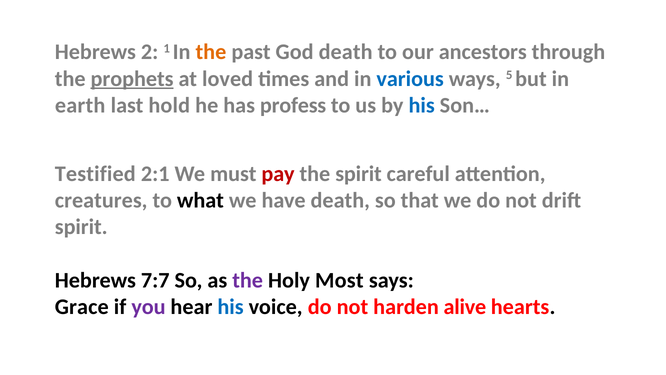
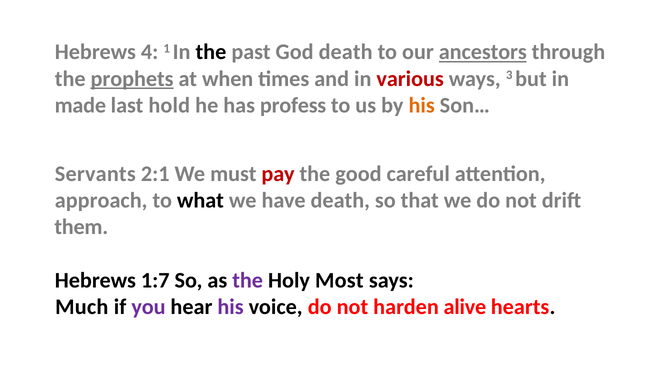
2: 2 -> 4 (150, 52)
the colour: orange -> black (211, 52)
ancestors underline: none -> present (483, 52)
loved: loved -> when (228, 79)
various colour: blue -> red (410, 79)
5: 5 -> 3 (509, 75)
earth: earth -> made (80, 105)
his colour: blue -> orange (422, 105)
Testified: Testified -> Servants (95, 174)
the spirit: spirit -> good (358, 174)
creatures: creatures -> approach (101, 200)
spirit: spirit -> them (81, 227)
7:7: 7:7 -> 1:7 (155, 280)
Grace: Grace -> Much (82, 307)
his colour: blue -> purple (231, 307)
